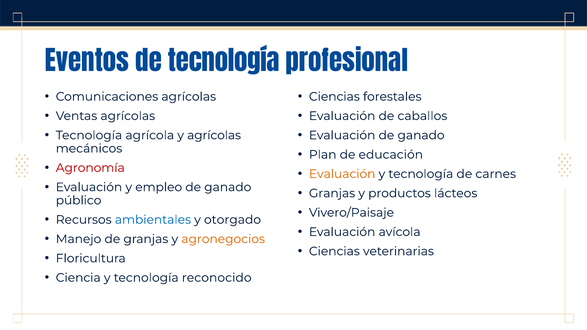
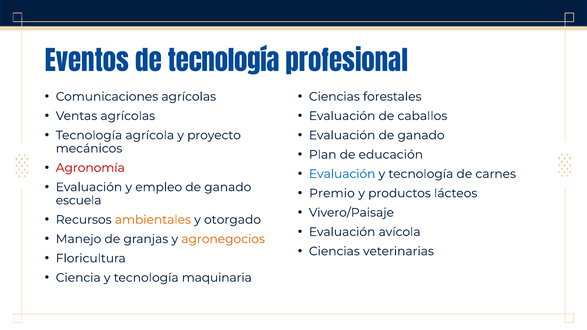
y agrícolas: agrícolas -> proyecto (214, 135)
Evaluación colour: orange -> blue (342, 174)
Granjas: Granjas -> Premio (332, 193)
público: público -> escuela (79, 200)
ambientales colour: blue -> orange (153, 220)
reconocido: reconocido -> maquinaria (217, 278)
